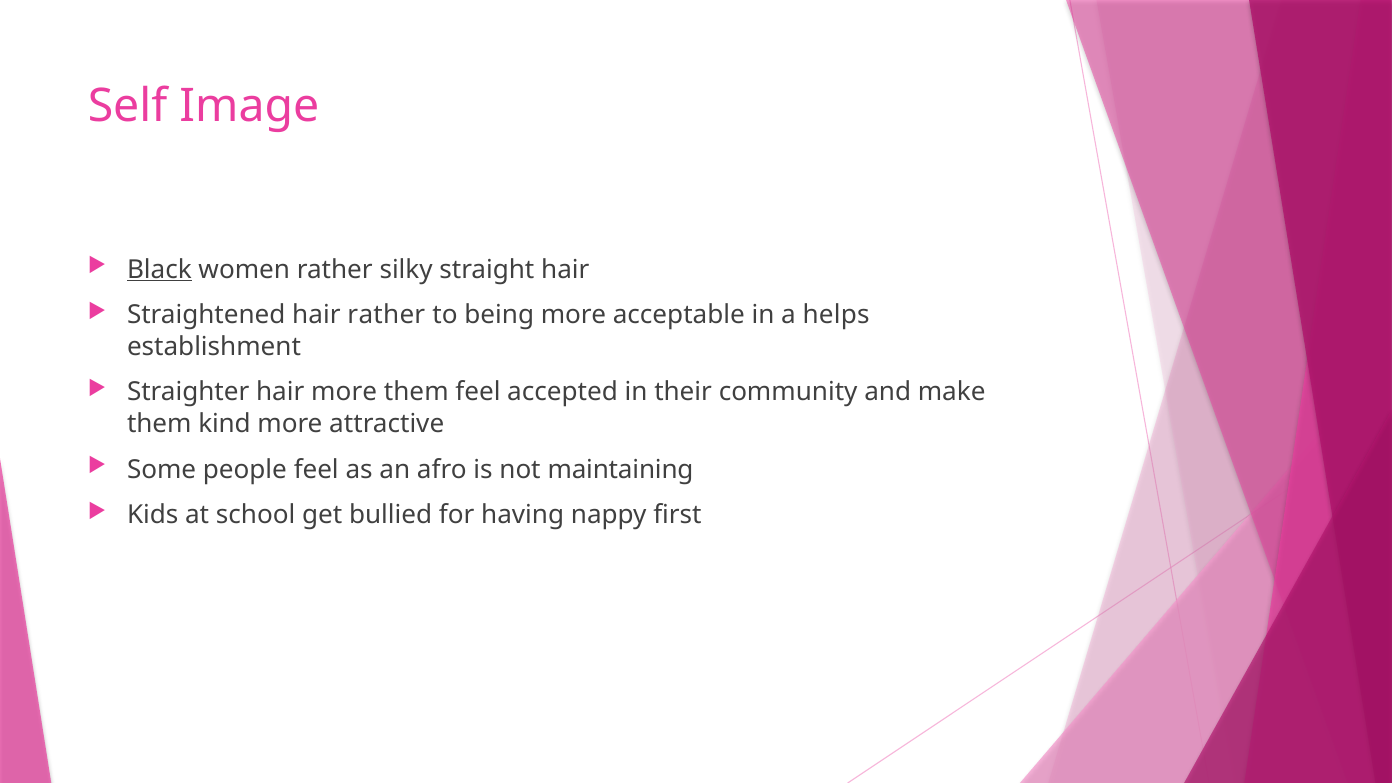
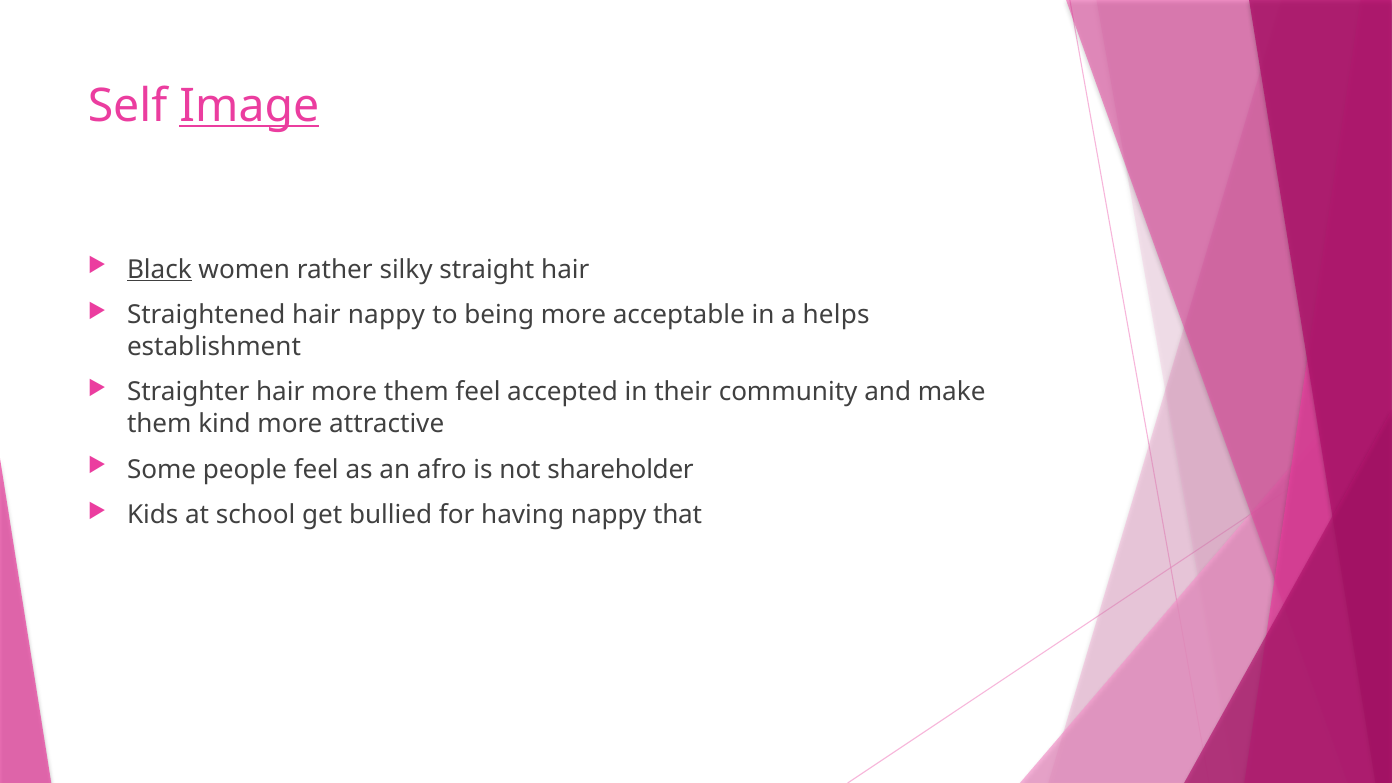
Image underline: none -> present (249, 106)
hair rather: rather -> nappy (386, 315)
maintaining: maintaining -> shareholder (621, 470)
first: first -> that (678, 515)
